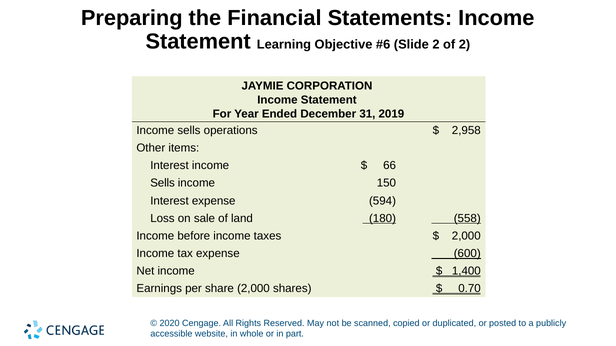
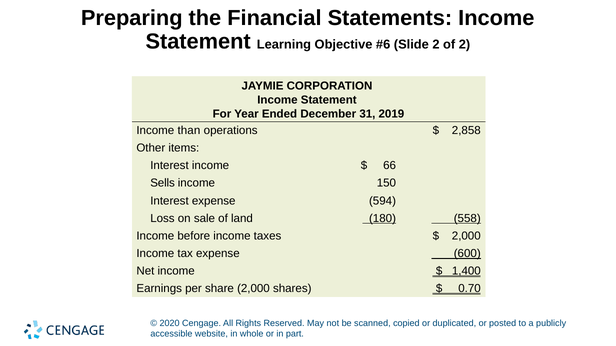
Income sells: sells -> than (189, 131)
2,958: 2,958 -> 2,858 (466, 131)
